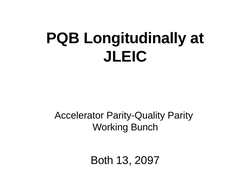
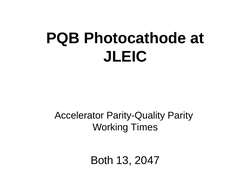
Longitudinally: Longitudinally -> Photocathode (135, 38)
Bunch: Bunch -> Times (144, 127)
2097: 2097 -> 2047 (147, 160)
